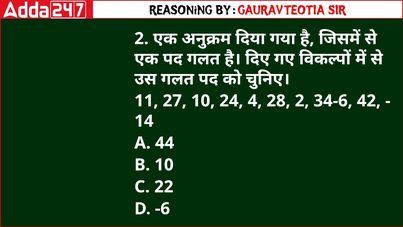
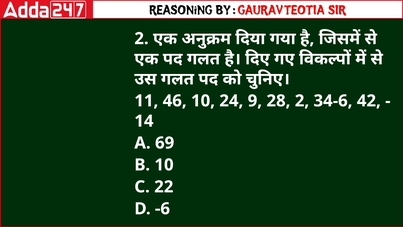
27: 27 -> 46 (175, 101)
4: 4 -> 9 (255, 101)
44: 44 -> 69 (165, 143)
